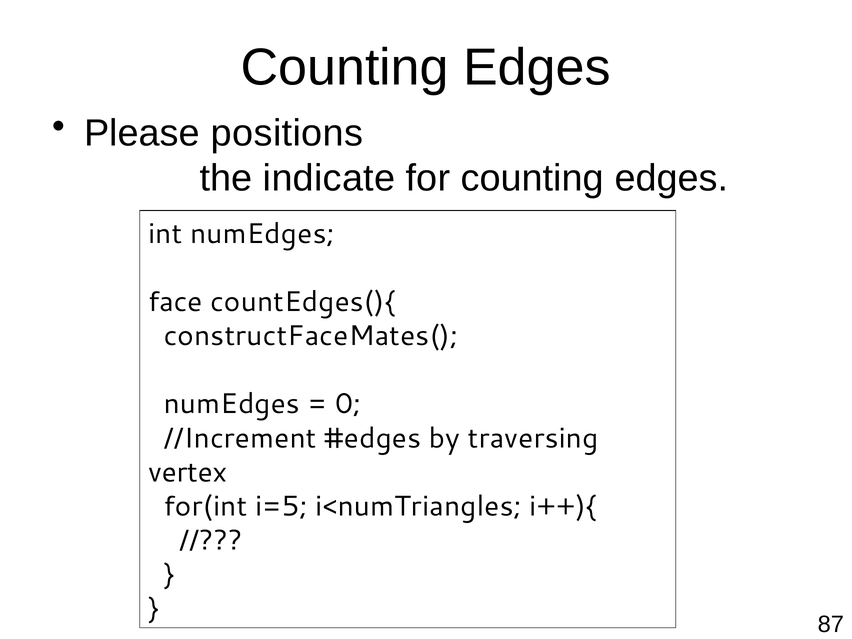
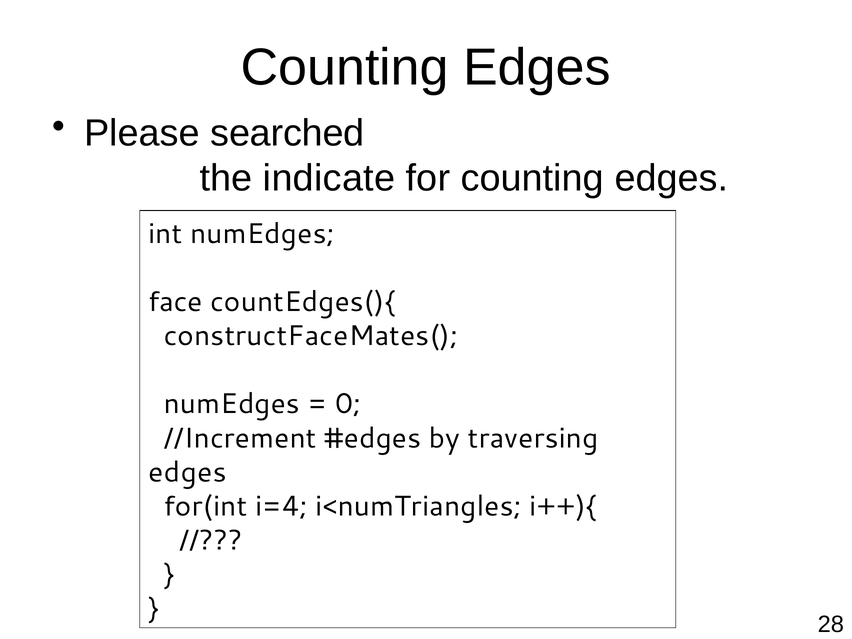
positions: positions -> searched (287, 133)
vertex: vertex -> edges (187, 472)
i=5: i=5 -> i=4 (281, 506)
87: 87 -> 28 (831, 624)
